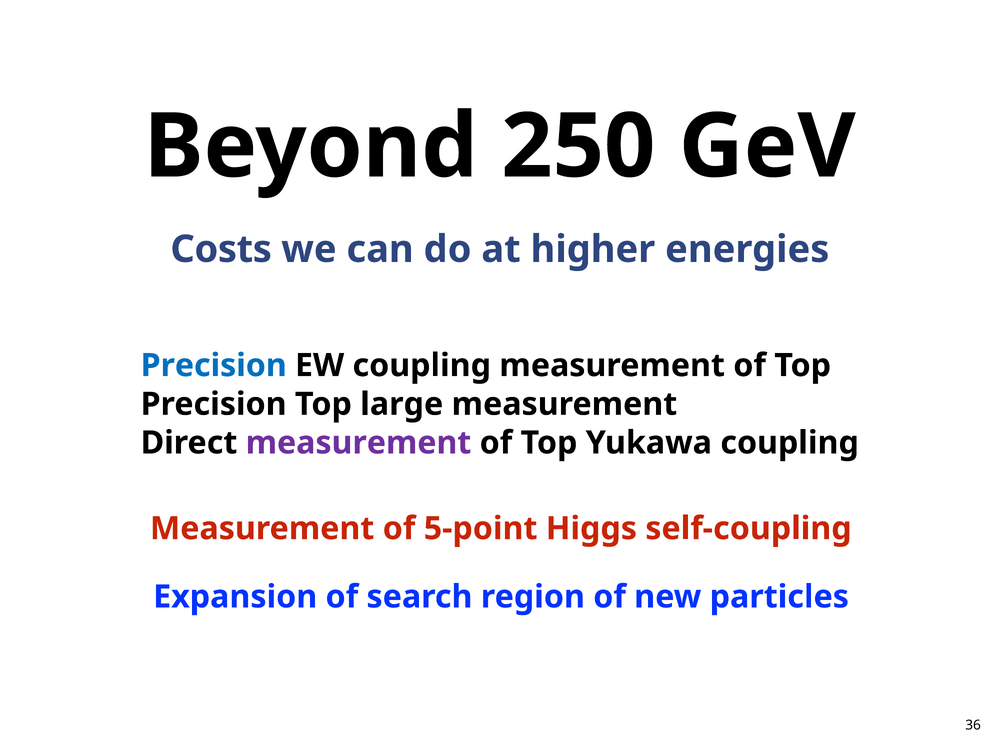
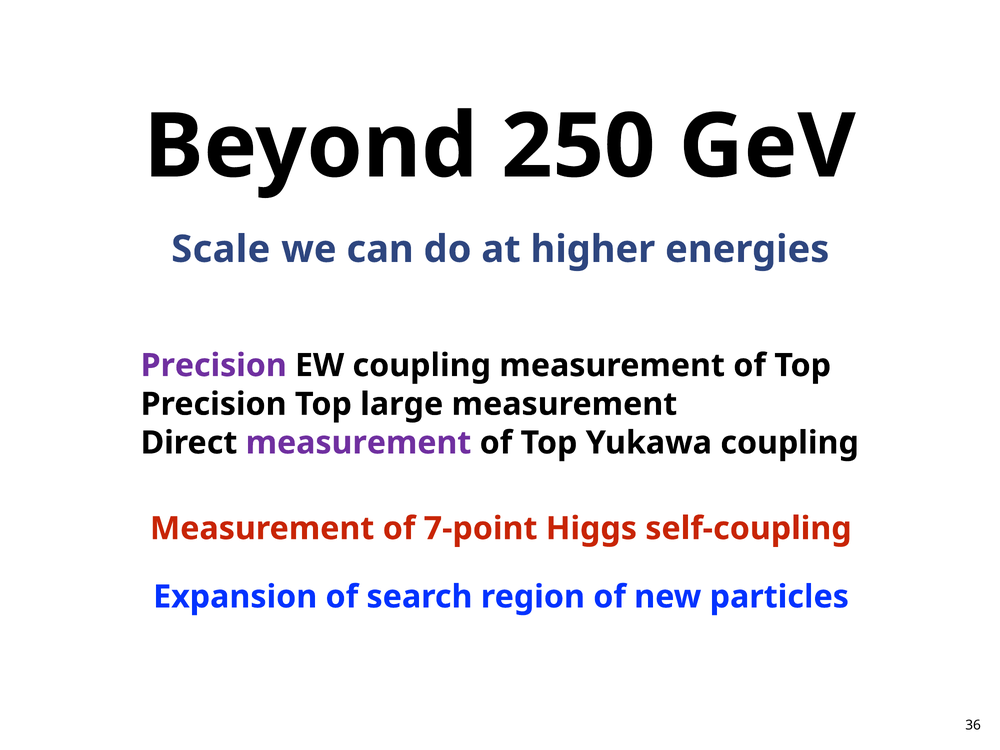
Costs: Costs -> Scale (221, 249)
Precision colour: blue -> purple (214, 365)
5-point: 5-point -> 7-point (481, 529)
